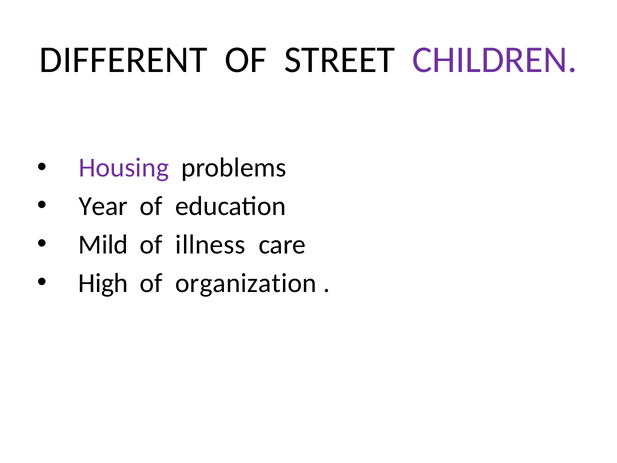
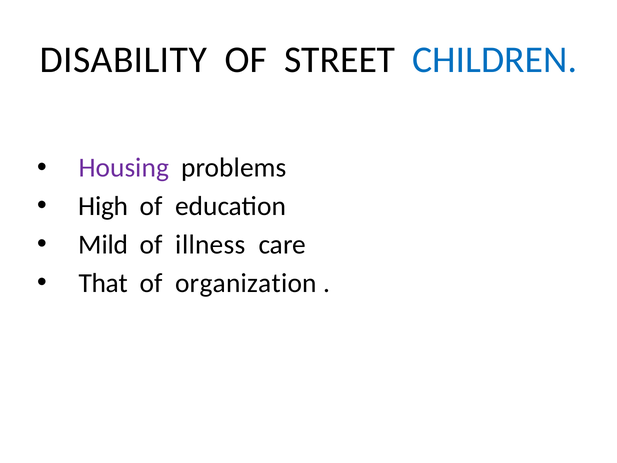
DIFFERENT: DIFFERENT -> DISABILITY (123, 60)
CHILDREN colour: purple -> blue (495, 60)
Year: Year -> High (103, 206)
High: High -> That (103, 283)
